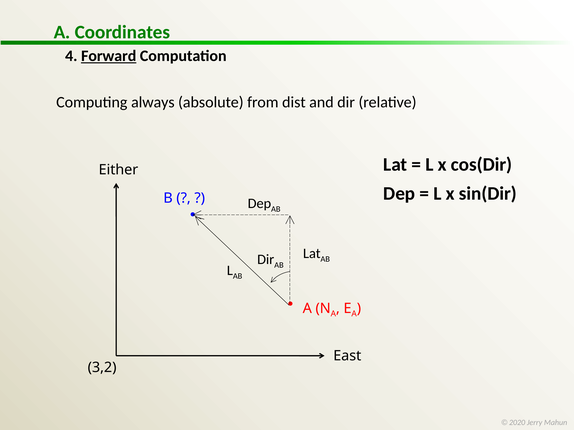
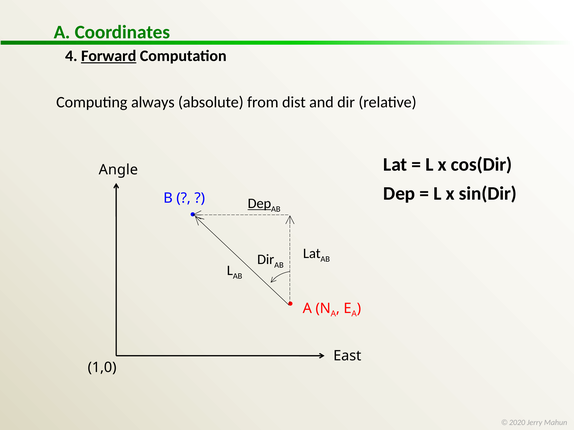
Either: Either -> Angle (118, 170)
Dep underline: none -> present (259, 204)
3,2: 3,2 -> 1,0 (102, 368)
